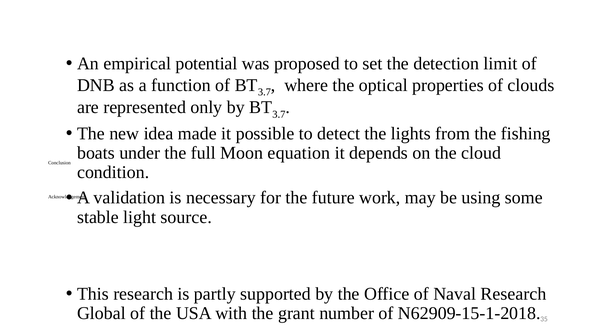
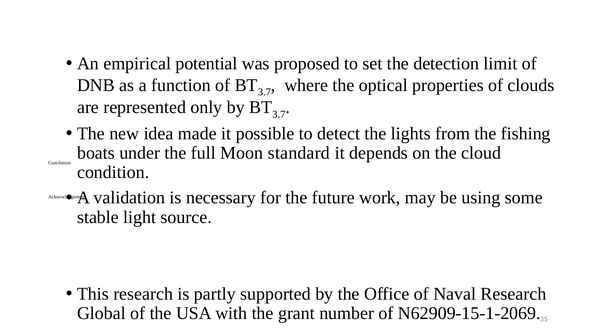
equation: equation -> standard (299, 153)
N62909-15-1-2018: N62909-15-1-2018 -> N62909-15-1-2069 (469, 313)
